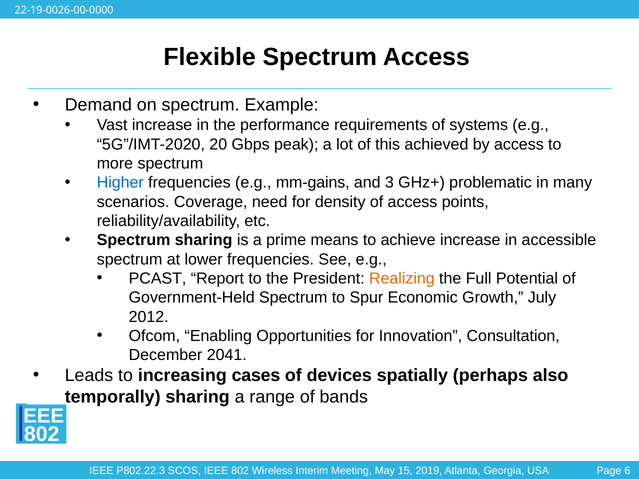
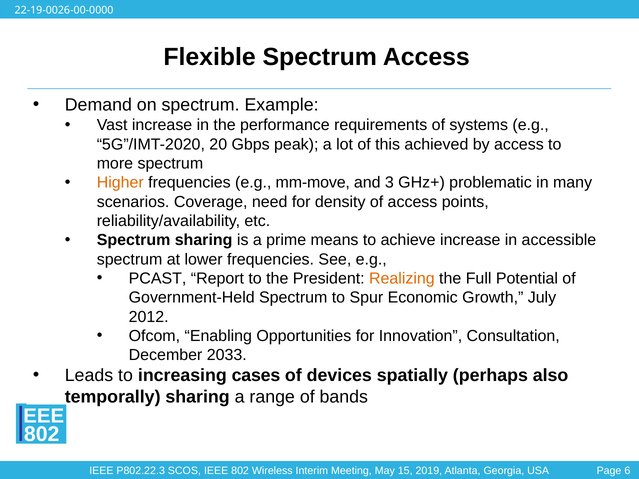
Higher colour: blue -> orange (120, 183)
mm-gains: mm-gains -> mm-move (313, 183)
2041: 2041 -> 2033 (227, 355)
